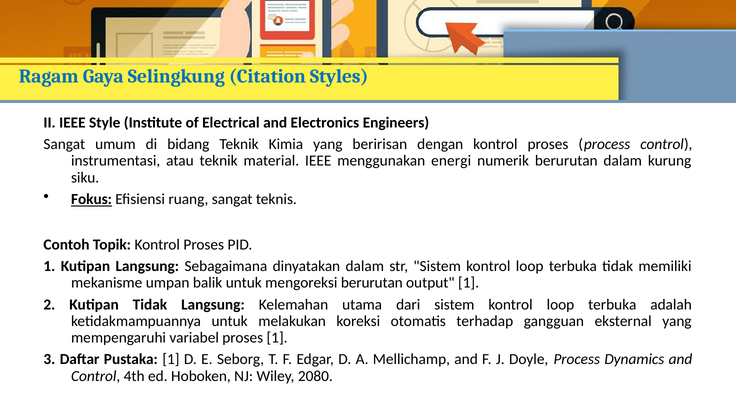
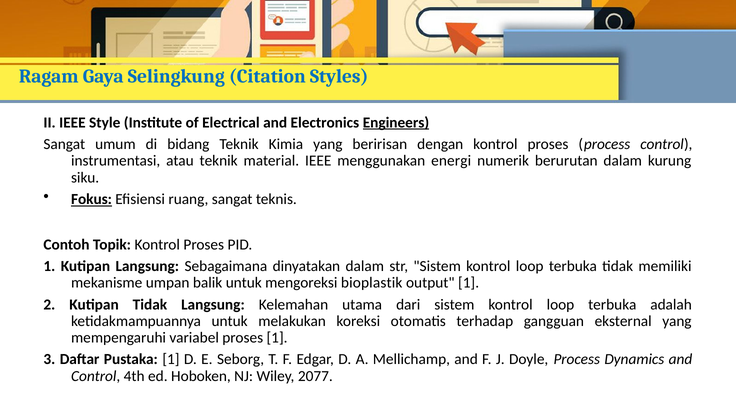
Engineers underline: none -> present (396, 123)
mengoreksi berurutan: berurutan -> bioplastik (372, 283)
2080: 2080 -> 2077 (315, 376)
